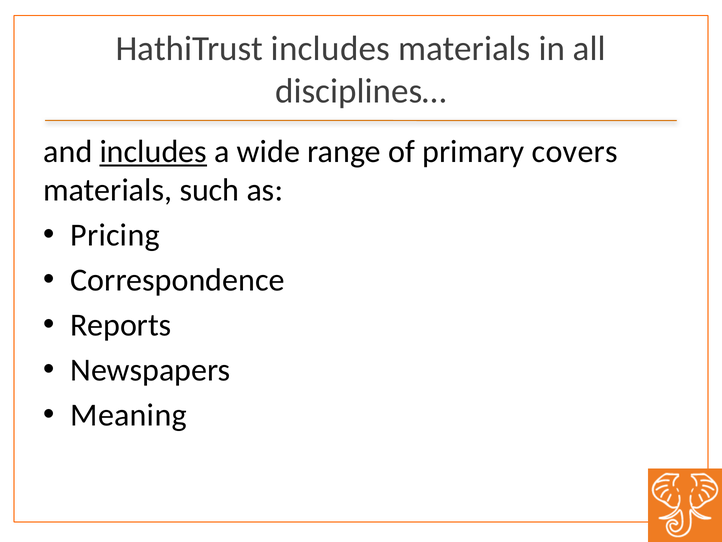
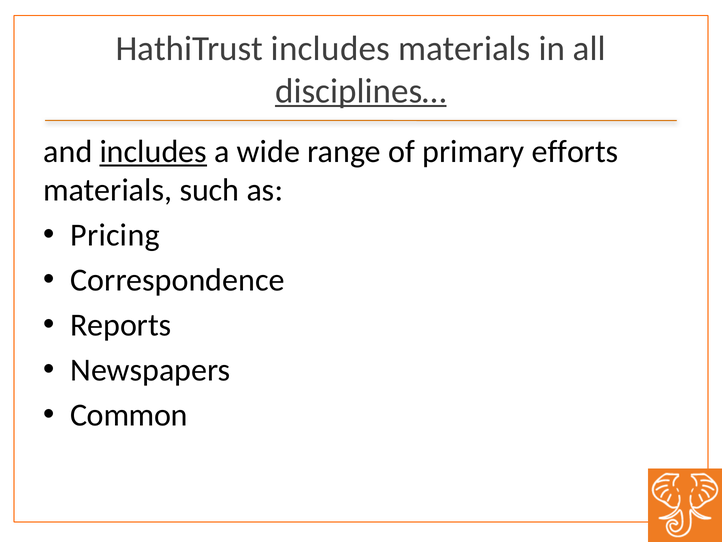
disciplines… underline: none -> present (361, 91)
covers: covers -> efforts (575, 151)
Meaning: Meaning -> Common (129, 415)
